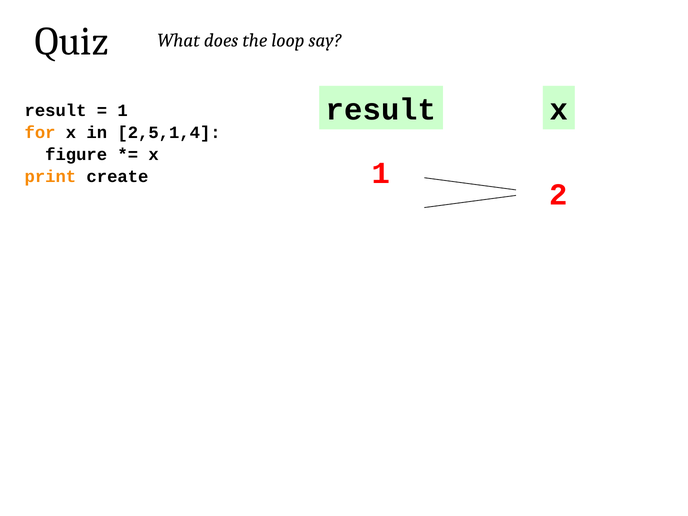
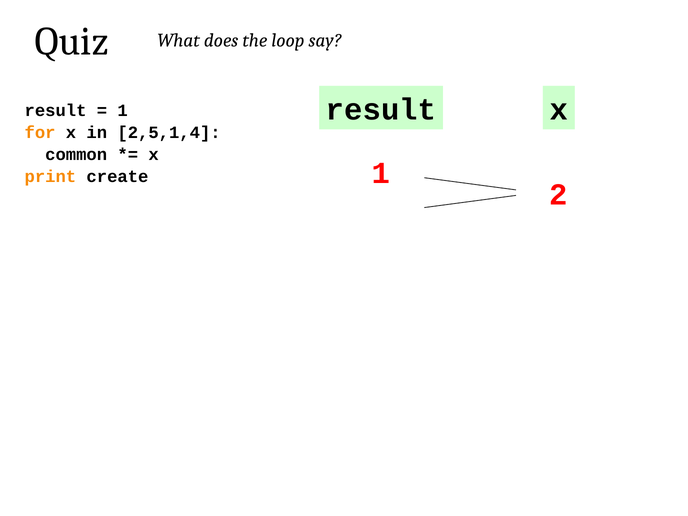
figure: figure -> common (76, 155)
